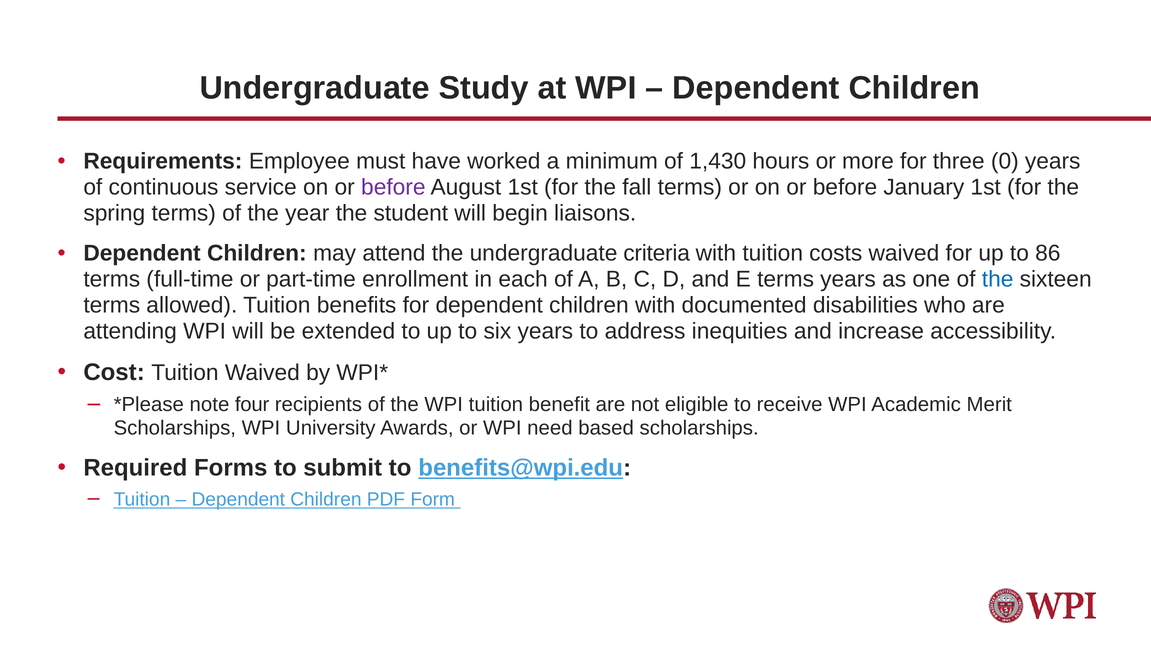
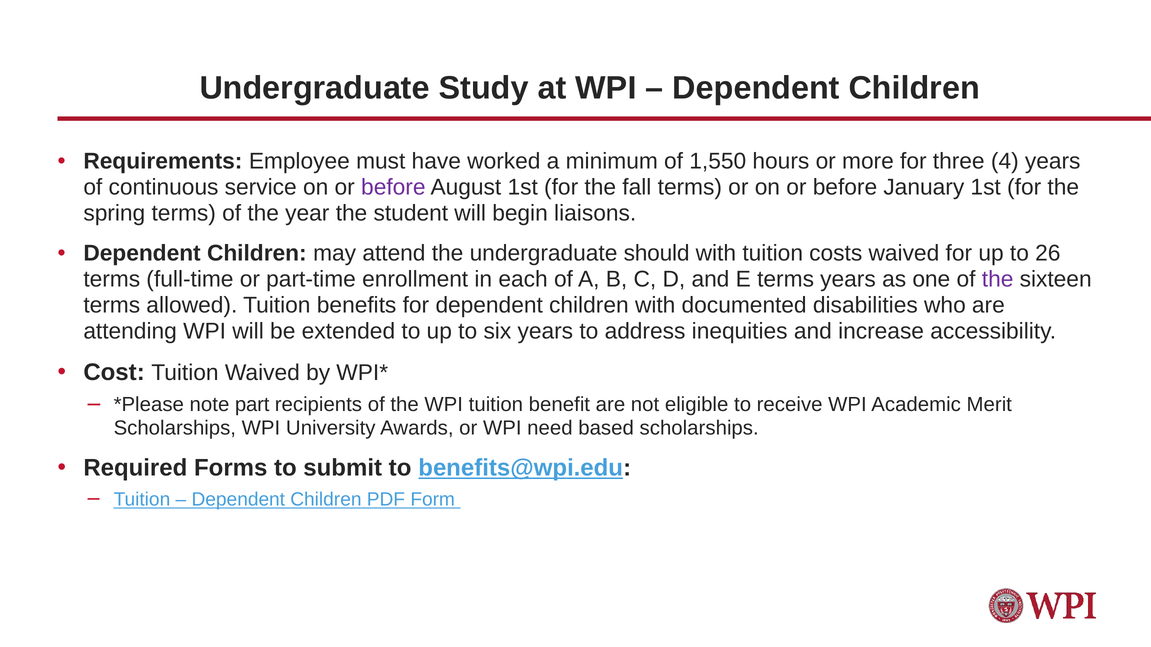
1,430: 1,430 -> 1,550 (718, 161)
0: 0 -> 4 (1005, 161)
criteria: criteria -> should (657, 254)
86: 86 -> 26 (1048, 254)
the colour: blue -> purple (998, 279)
four: four -> part (252, 405)
